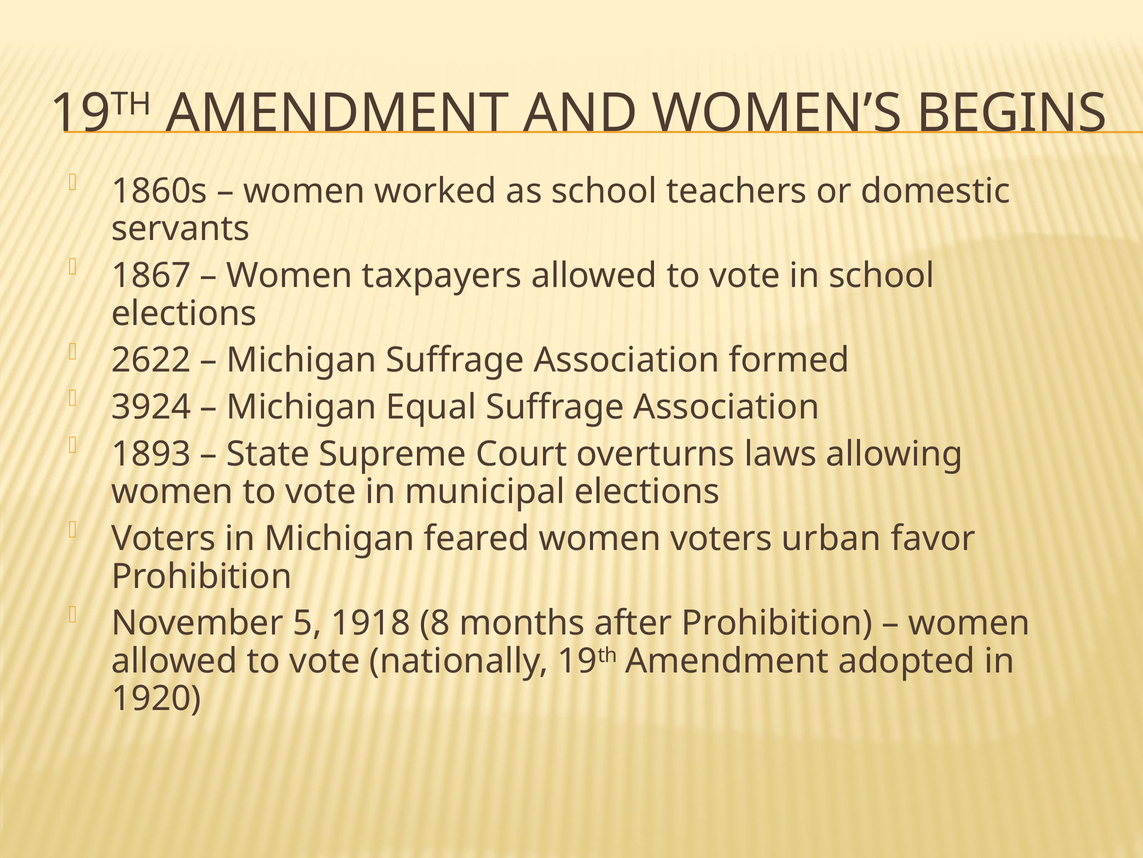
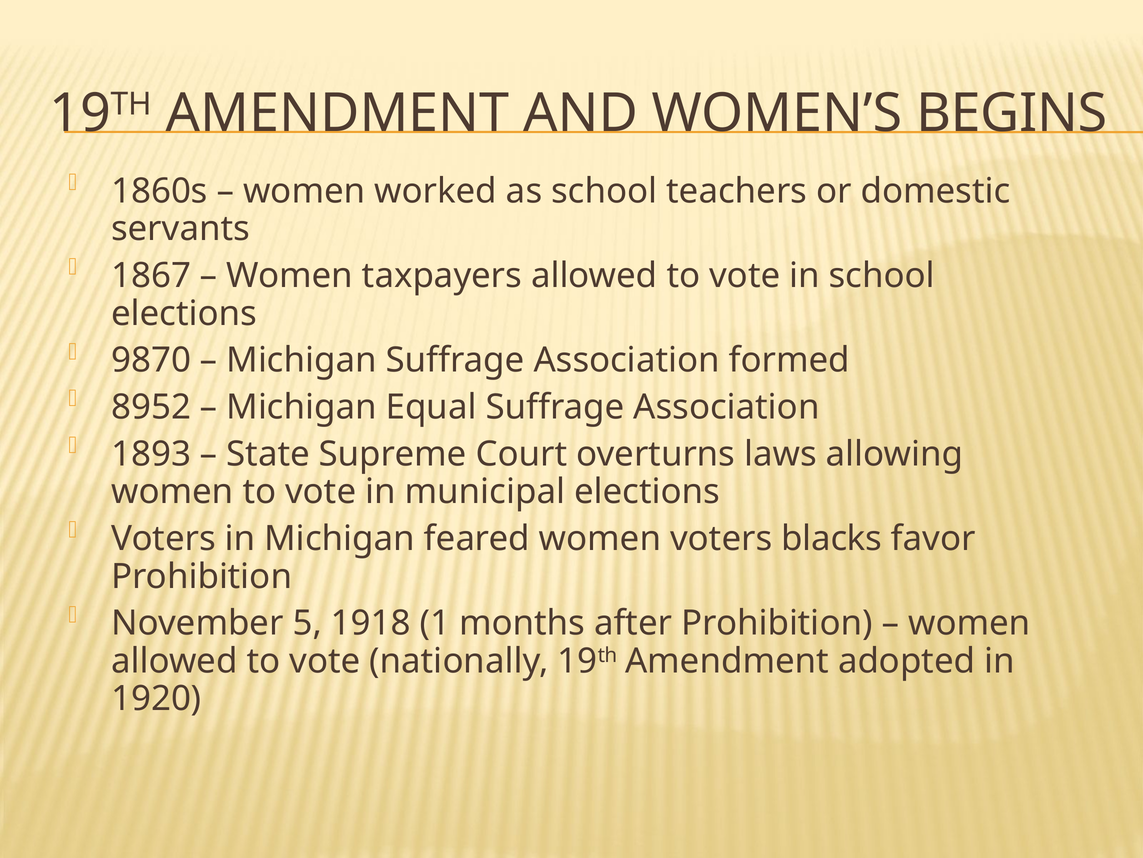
2622: 2622 -> 9870 (151, 360)
3924: 3924 -> 8952 (151, 407)
urban: urban -> blacks (832, 538)
8: 8 -> 1 (435, 623)
